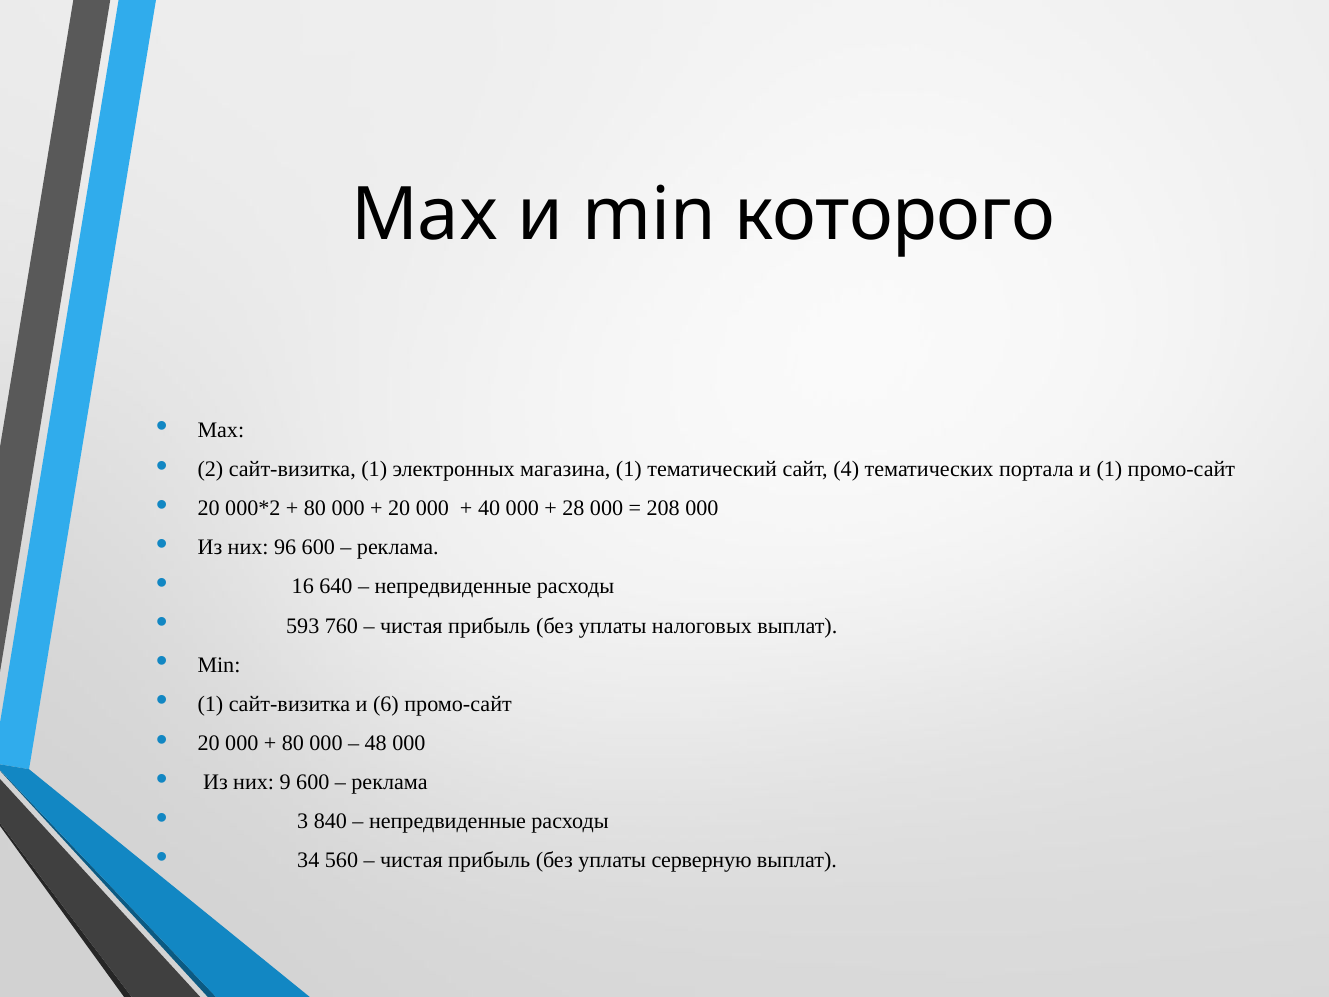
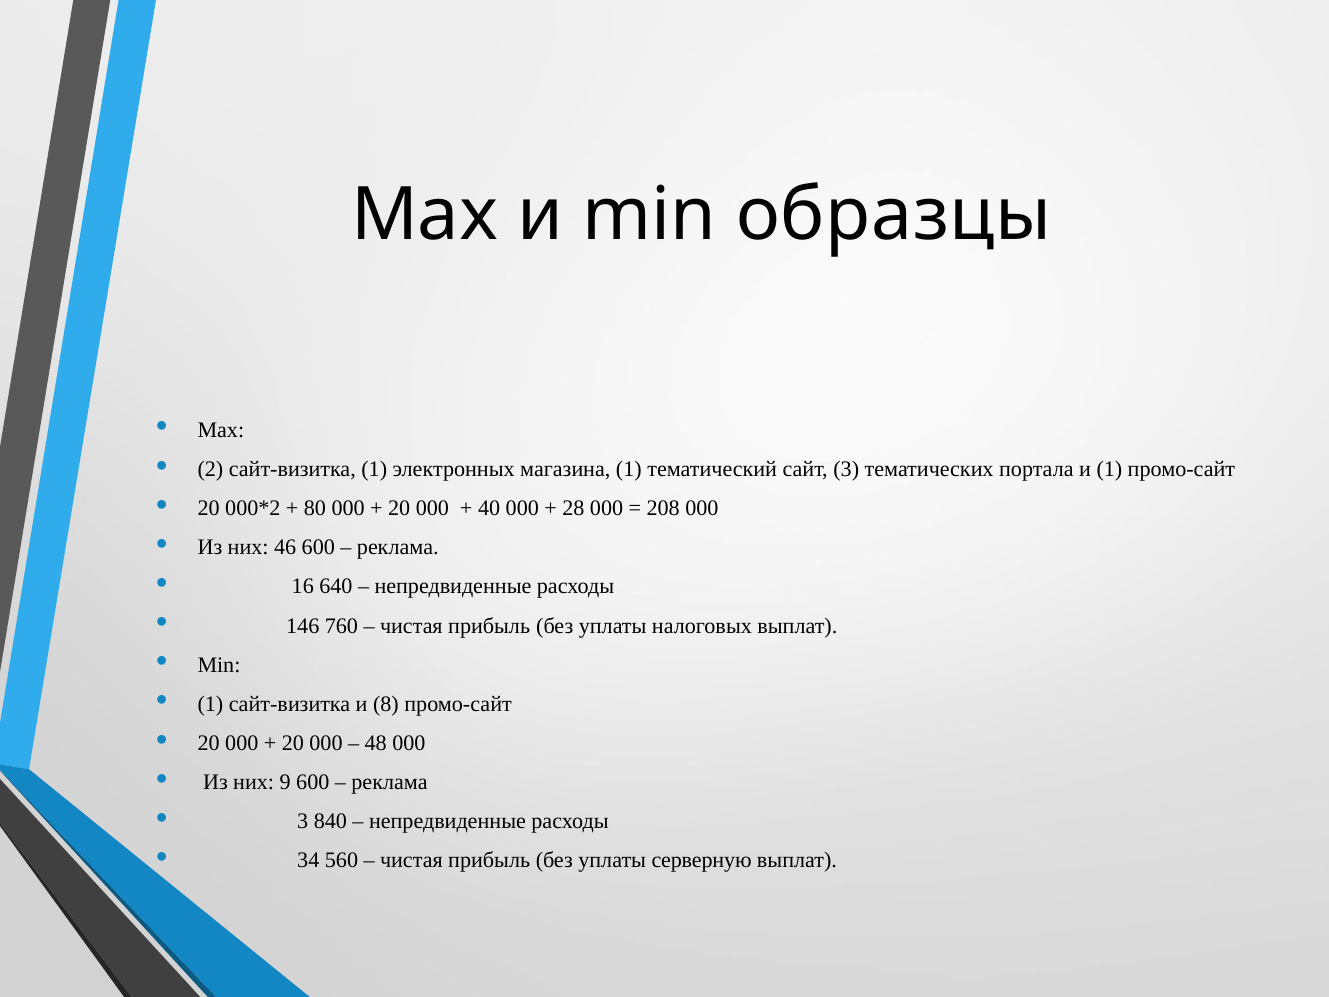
которого: которого -> образцы (894, 216)
сайт 4: 4 -> 3 (846, 469)
96: 96 -> 46 (285, 547)
593: 593 -> 146 (303, 626)
6: 6 -> 8 (386, 704)
80: 80 -> 20 (293, 743)
